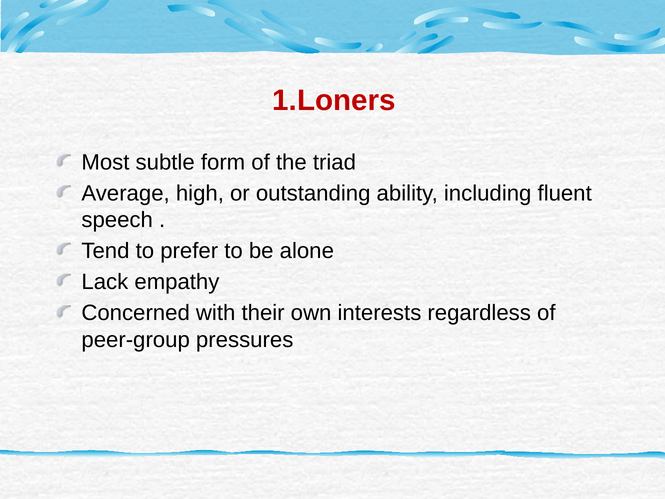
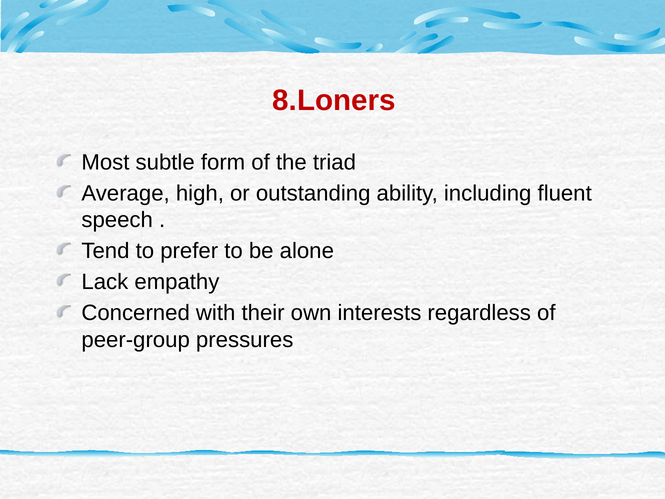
1.Loners: 1.Loners -> 8.Loners (334, 100)
